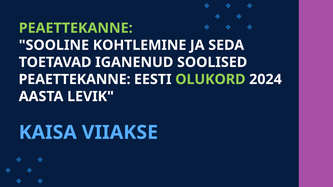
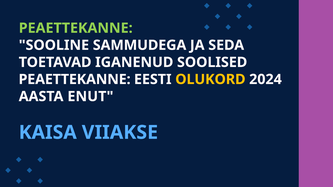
KOHTLEMINE: KOHTLEMINE -> SAMMUDEGA (140, 45)
OLUKORD colour: light green -> yellow (210, 79)
LEVIK: LEVIK -> ENUT (90, 97)
